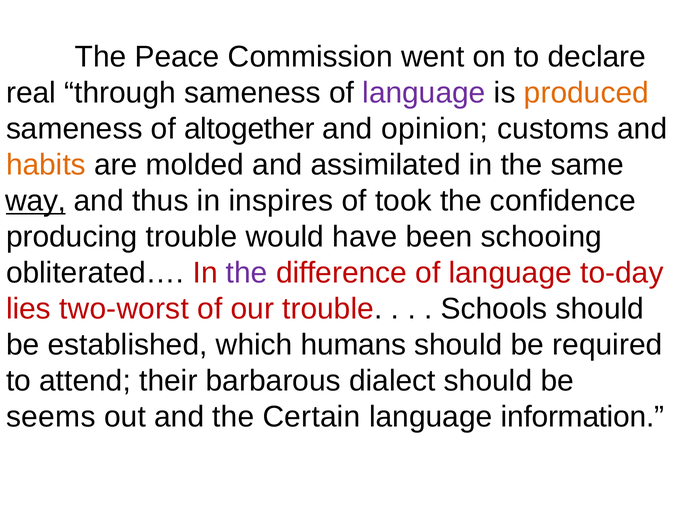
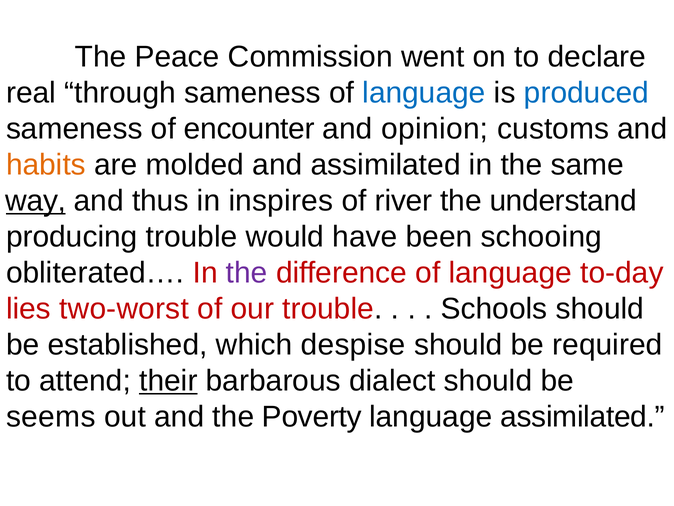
language colour: purple -> blue (424, 93)
produced colour: orange -> blue (586, 93)
altogether: altogether -> encounter (249, 129)
took: took -> river (404, 201)
confidence: confidence -> understand (563, 201)
humans: humans -> despise (353, 344)
their underline: none -> present (168, 380)
Certain: Certain -> Poverty (312, 416)
language information: information -> assimilated (583, 416)
